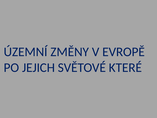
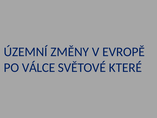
JEJICH: JEJICH -> VÁLCE (39, 67)
